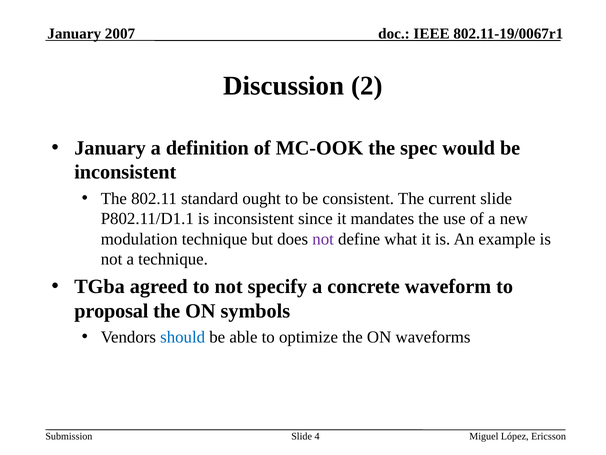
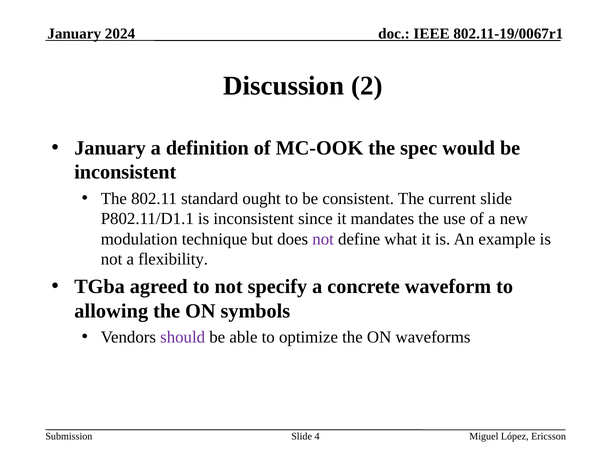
2007: 2007 -> 2024 (120, 34)
a technique: technique -> flexibility (173, 259)
proposal: proposal -> allowing (111, 311)
should colour: blue -> purple (183, 337)
